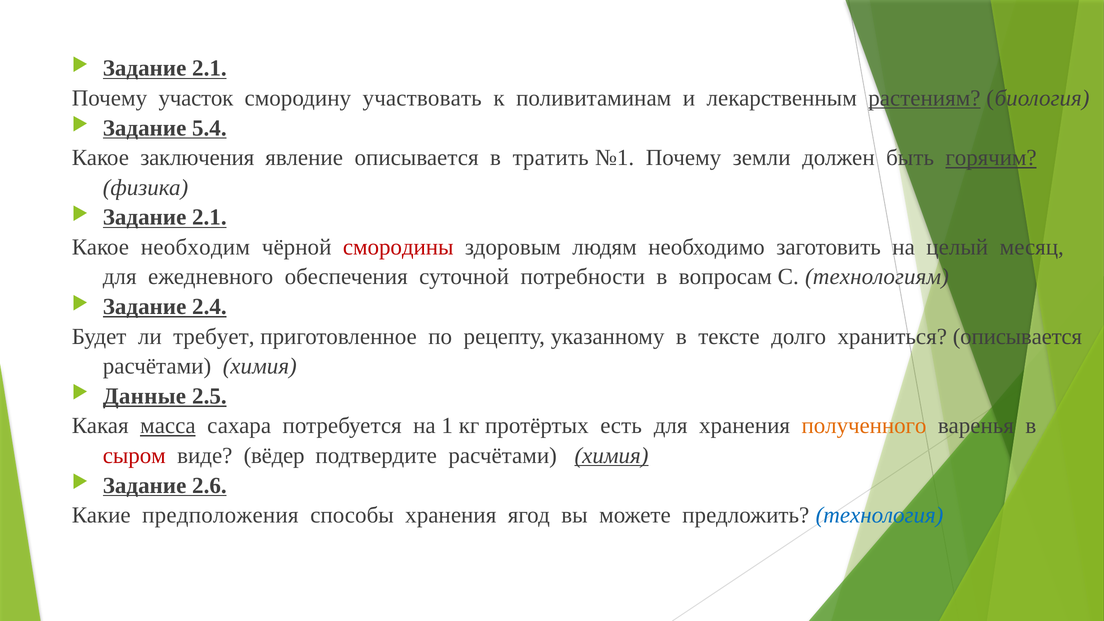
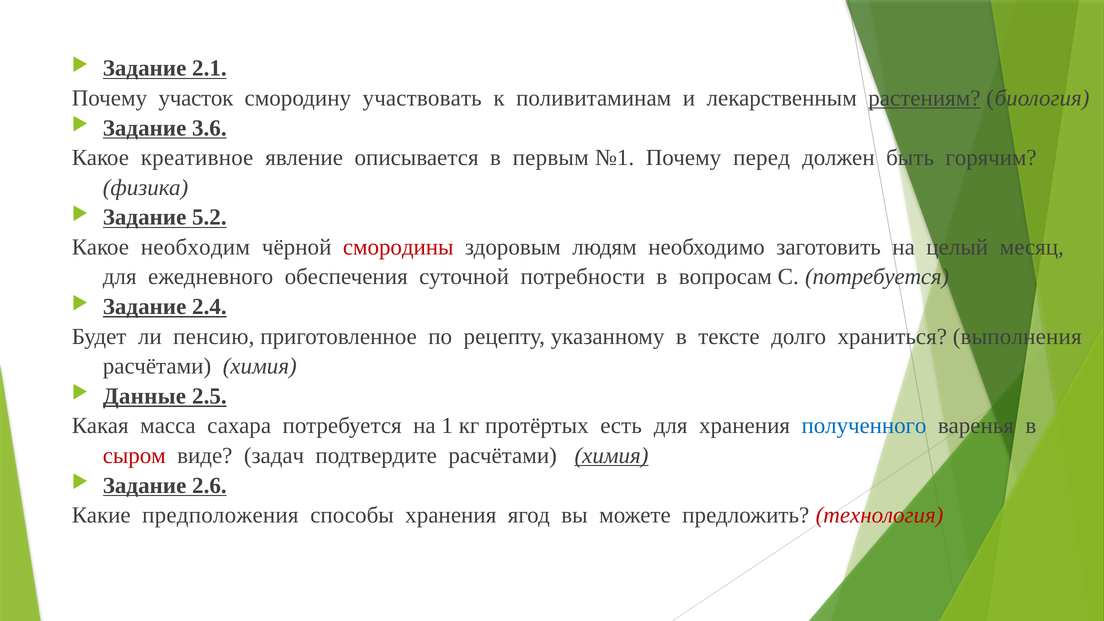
5.4: 5.4 -> 3.6 (209, 128)
заключения: заключения -> креативное (197, 158)
тратить: тратить -> первым (551, 158)
земли: земли -> перед (762, 158)
горячим underline: present -> none (991, 158)
2.1: 2.1 -> 5.2 (209, 217)
С технологиям: технологиям -> потребуется (877, 277)
требует: требует -> пенсию (214, 336)
храниться описывается: описывается -> выполнения (1017, 336)
масса underline: present -> none (168, 426)
полученного colour: orange -> blue (864, 426)
вёдер: вёдер -> задач (274, 456)
технология colour: blue -> red (880, 515)
